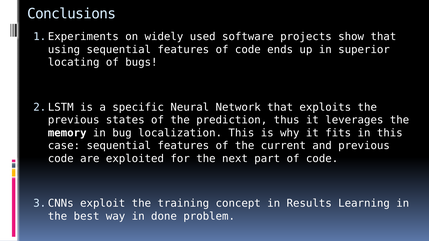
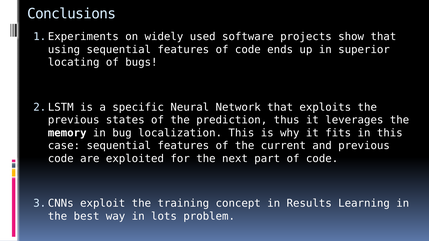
done: done -> lots (164, 216)
